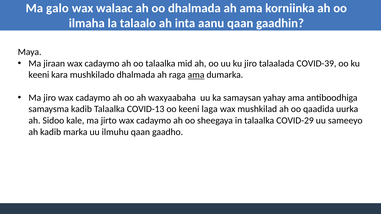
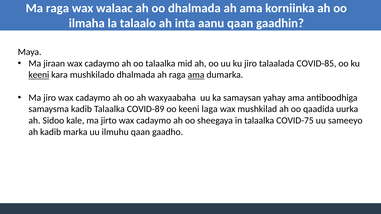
Ma galo: galo -> raga (57, 8)
COVID-39: COVID-39 -> COVID-85 (316, 64)
keeni underline: none -> present (39, 75)
COVID-13: COVID-13 -> COVID-89 (146, 109)
COVID-29: COVID-29 -> COVID-75 (295, 121)
